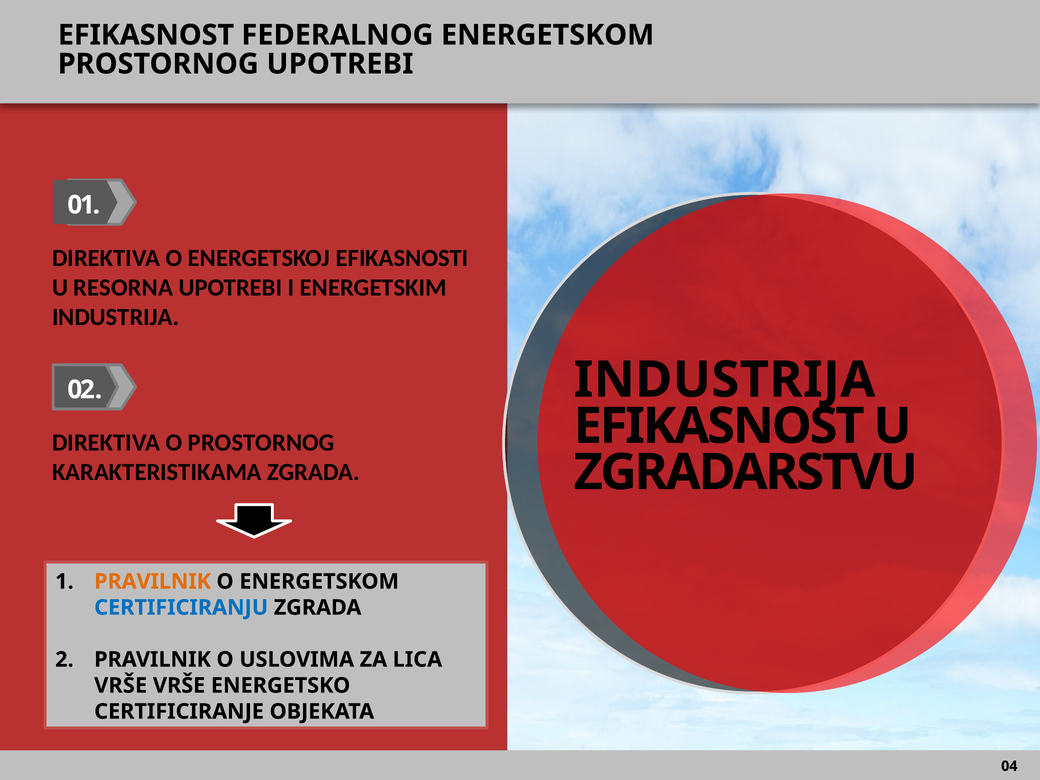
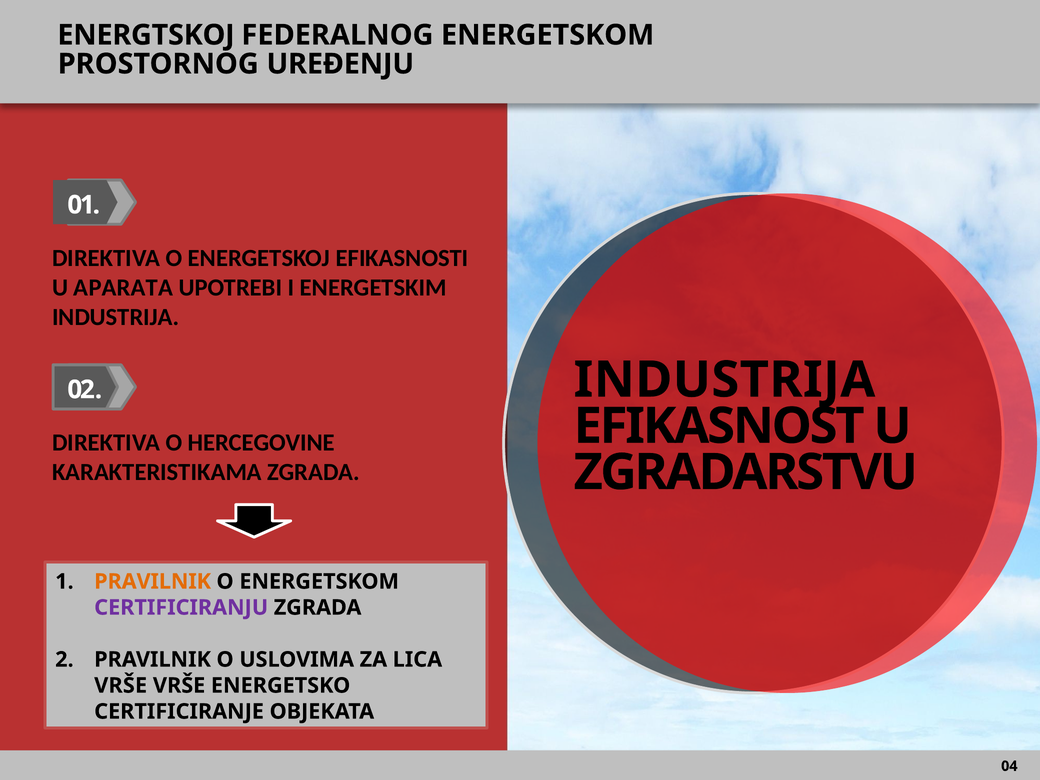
EFIKASNOST: EFIKASNOST -> ENERGTSKOJ (146, 35)
PROSTORNOG UPOTREBI: UPOTREBI -> UREĐENJU (340, 64)
RESORNA: RESORNA -> APARATA (123, 288)
O PROSTORNOG: PROSTORNOG -> HERCEGOVINE (261, 443)
CERTIFICIRANJU colour: blue -> purple (181, 608)
